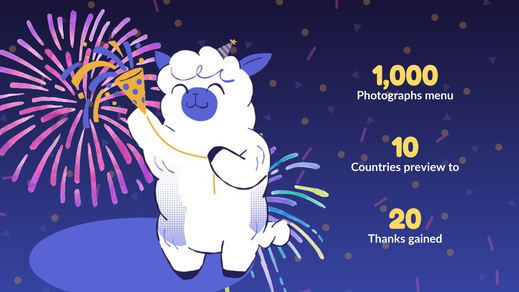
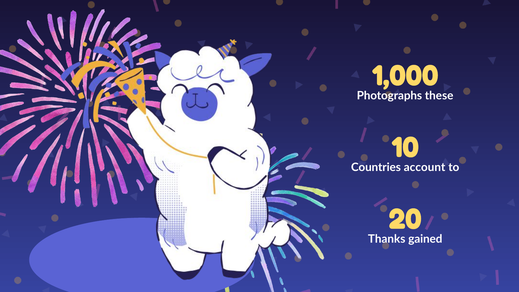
menu: menu -> these (439, 96)
preview: preview -> account (425, 167)
